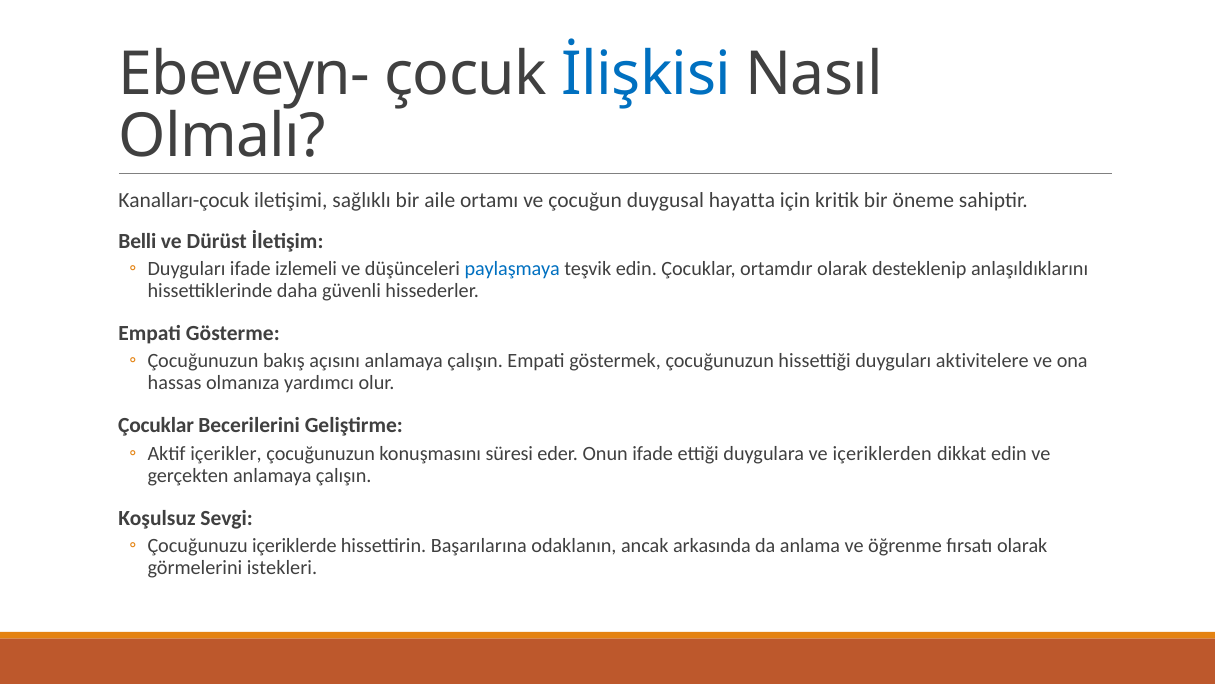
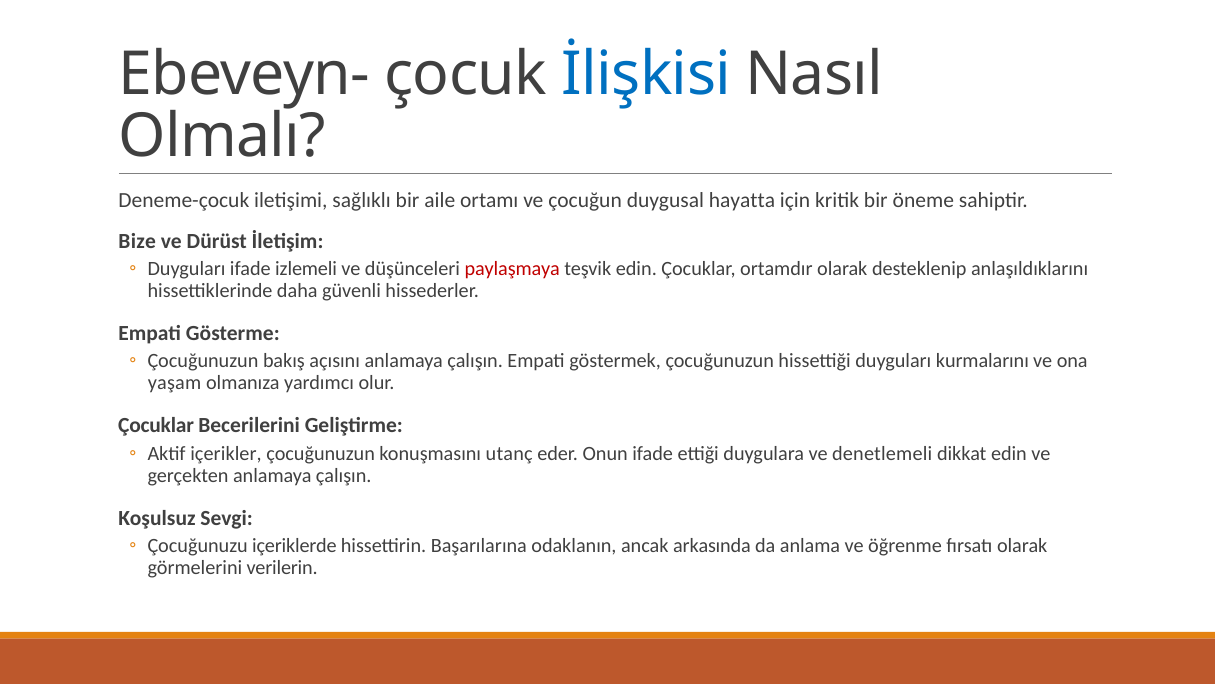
Kanalları-çocuk: Kanalları-çocuk -> Deneme-çocuk (184, 200)
Belli: Belli -> Bize (137, 241)
paylaşmaya colour: blue -> red (512, 269)
aktivitelere: aktivitelere -> kurmalarını (982, 361)
hassas: hassas -> yaşam (174, 383)
süresi: süresi -> utanç (509, 453)
içeriklerden: içeriklerden -> denetlemeli (882, 453)
istekleri: istekleri -> verilerin (282, 567)
